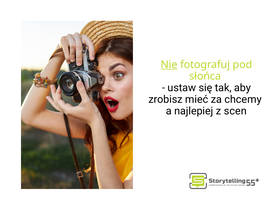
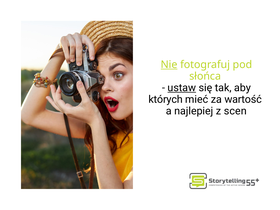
ustaw underline: none -> present (182, 88)
zrobisz: zrobisz -> których (166, 99)
chcemy: chcemy -> wartość (243, 99)
